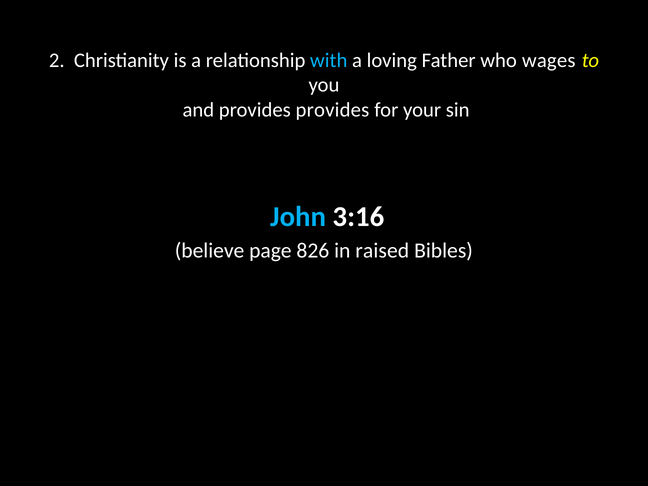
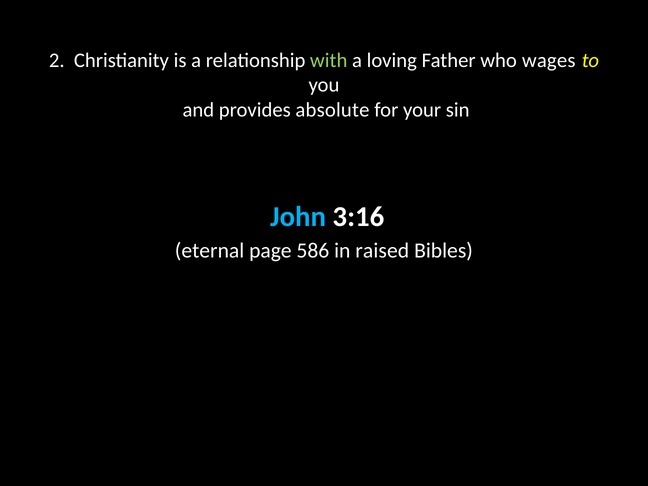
with colour: light blue -> light green (329, 60)
provides provides: provides -> absolute (332, 110)
believe: believe -> eternal (210, 251)
826: 826 -> 586 (313, 251)
